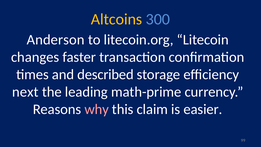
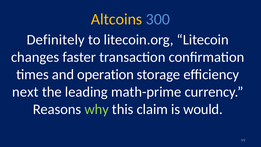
Anderson: Anderson -> Definitely (56, 40)
described: described -> operation (105, 74)
why colour: pink -> light green (97, 109)
easier: easier -> would (203, 109)
